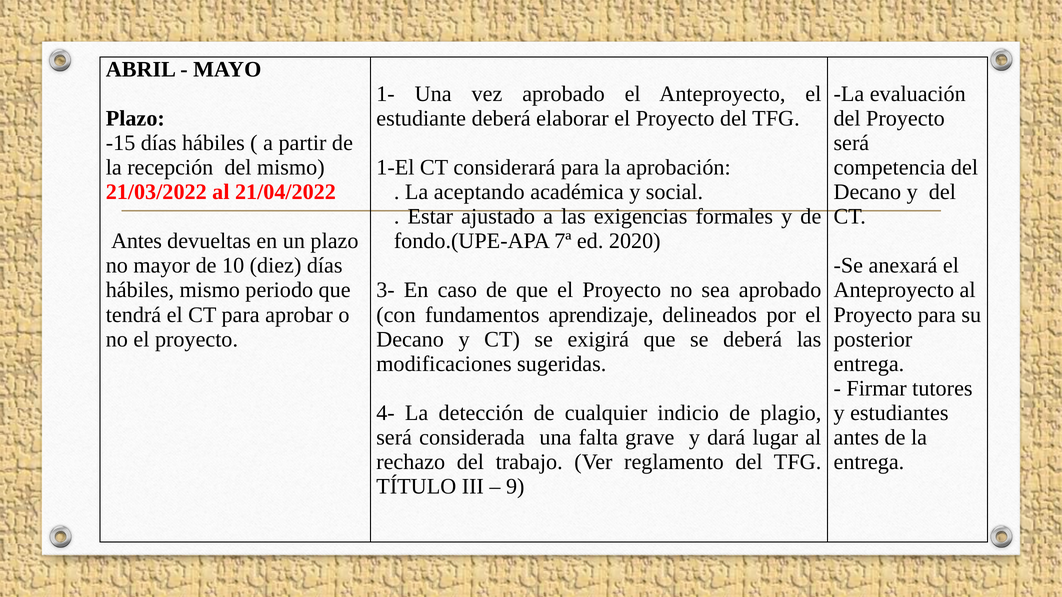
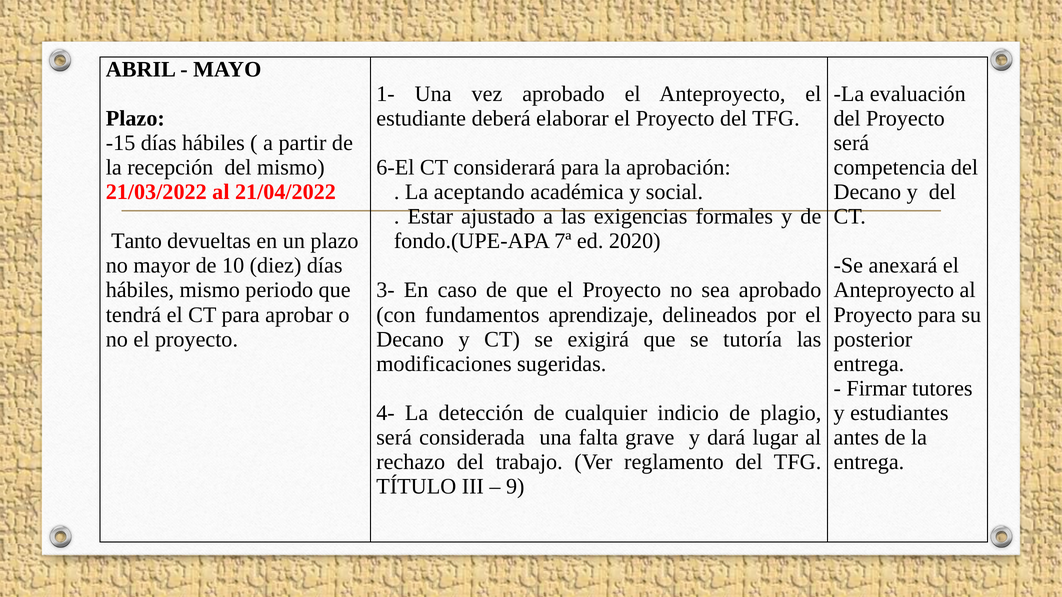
1-El: 1-El -> 6-El (395, 168)
Antes: Antes -> Tanto (137, 241)
se deberá: deberá -> tutoría (753, 339)
